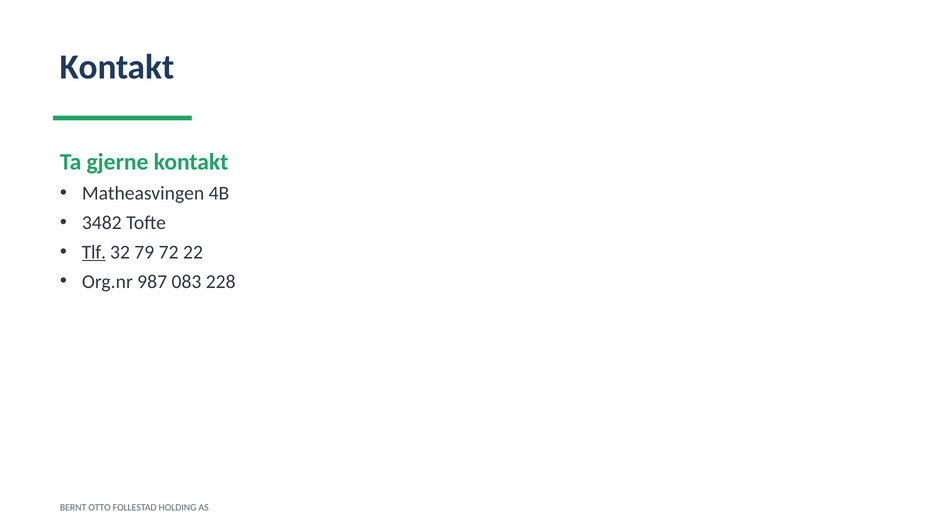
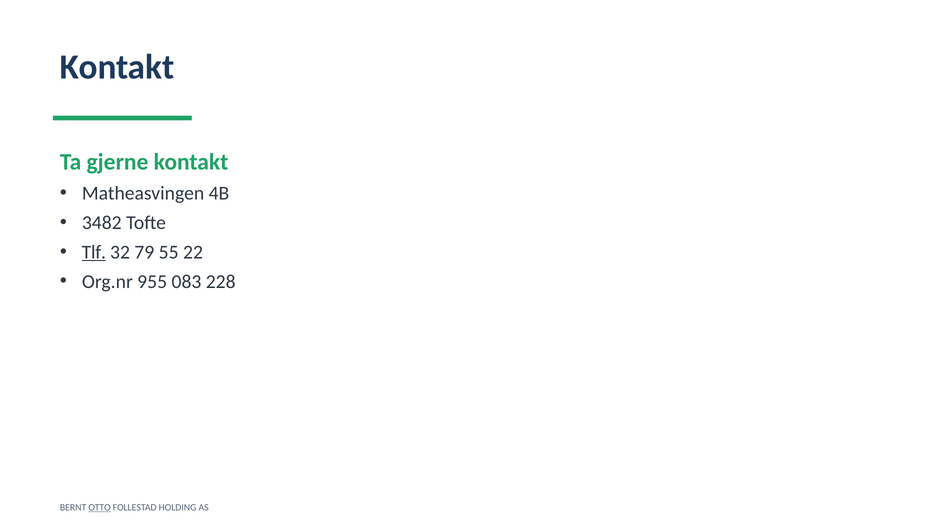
72: 72 -> 55 (169, 252)
987: 987 -> 955 (152, 282)
OTTO underline: none -> present (100, 508)
